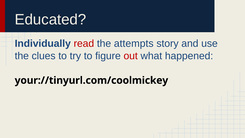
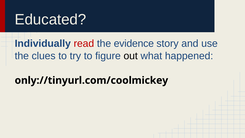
attempts: attempts -> evidence (134, 44)
out colour: red -> black (131, 56)
your://tinyurl.com/coolmickey: your://tinyurl.com/coolmickey -> only://tinyurl.com/coolmickey (91, 80)
